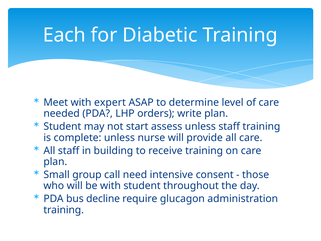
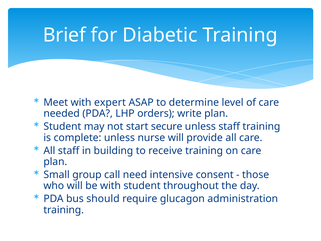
Each: Each -> Brief (64, 35)
assess: assess -> secure (167, 126)
decline: decline -> should (103, 199)
